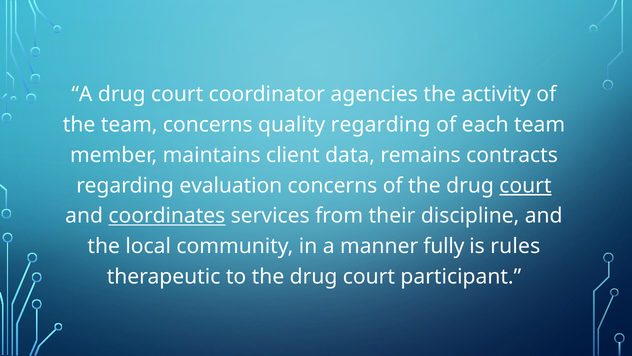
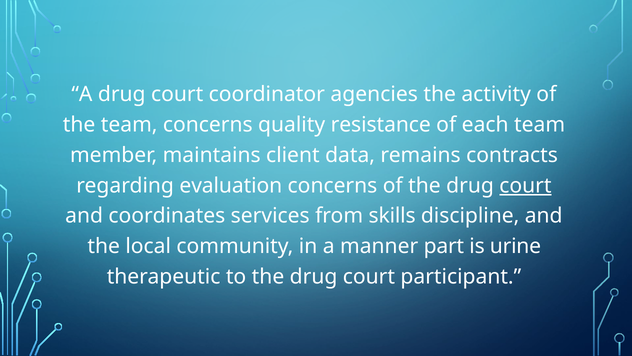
quality regarding: regarding -> resistance (381, 125)
coordinates underline: present -> none (167, 216)
their: their -> skills (392, 216)
fully: fully -> part (444, 246)
rules: rules -> urine (515, 246)
